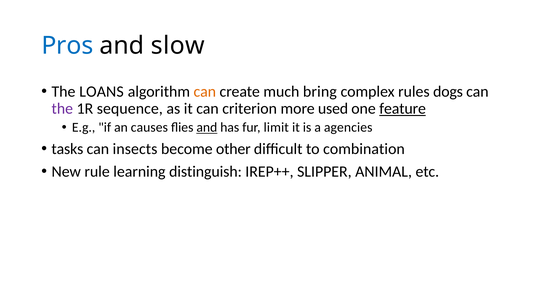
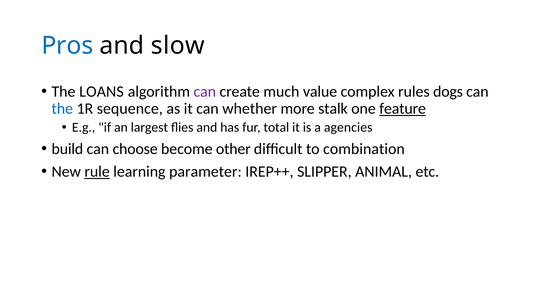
can colour: orange -> purple (205, 92)
bring: bring -> value (320, 92)
the colour: purple -> blue (62, 109)
criterion: criterion -> whether (250, 109)
used: used -> stalk (333, 109)
causes: causes -> largest (149, 128)
and underline: present -> none (207, 128)
limit: limit -> total (276, 128)
tasks: tasks -> build (67, 149)
insects: insects -> choose (135, 149)
rule underline: none -> present (97, 172)
distinguish: distinguish -> parameter (205, 172)
